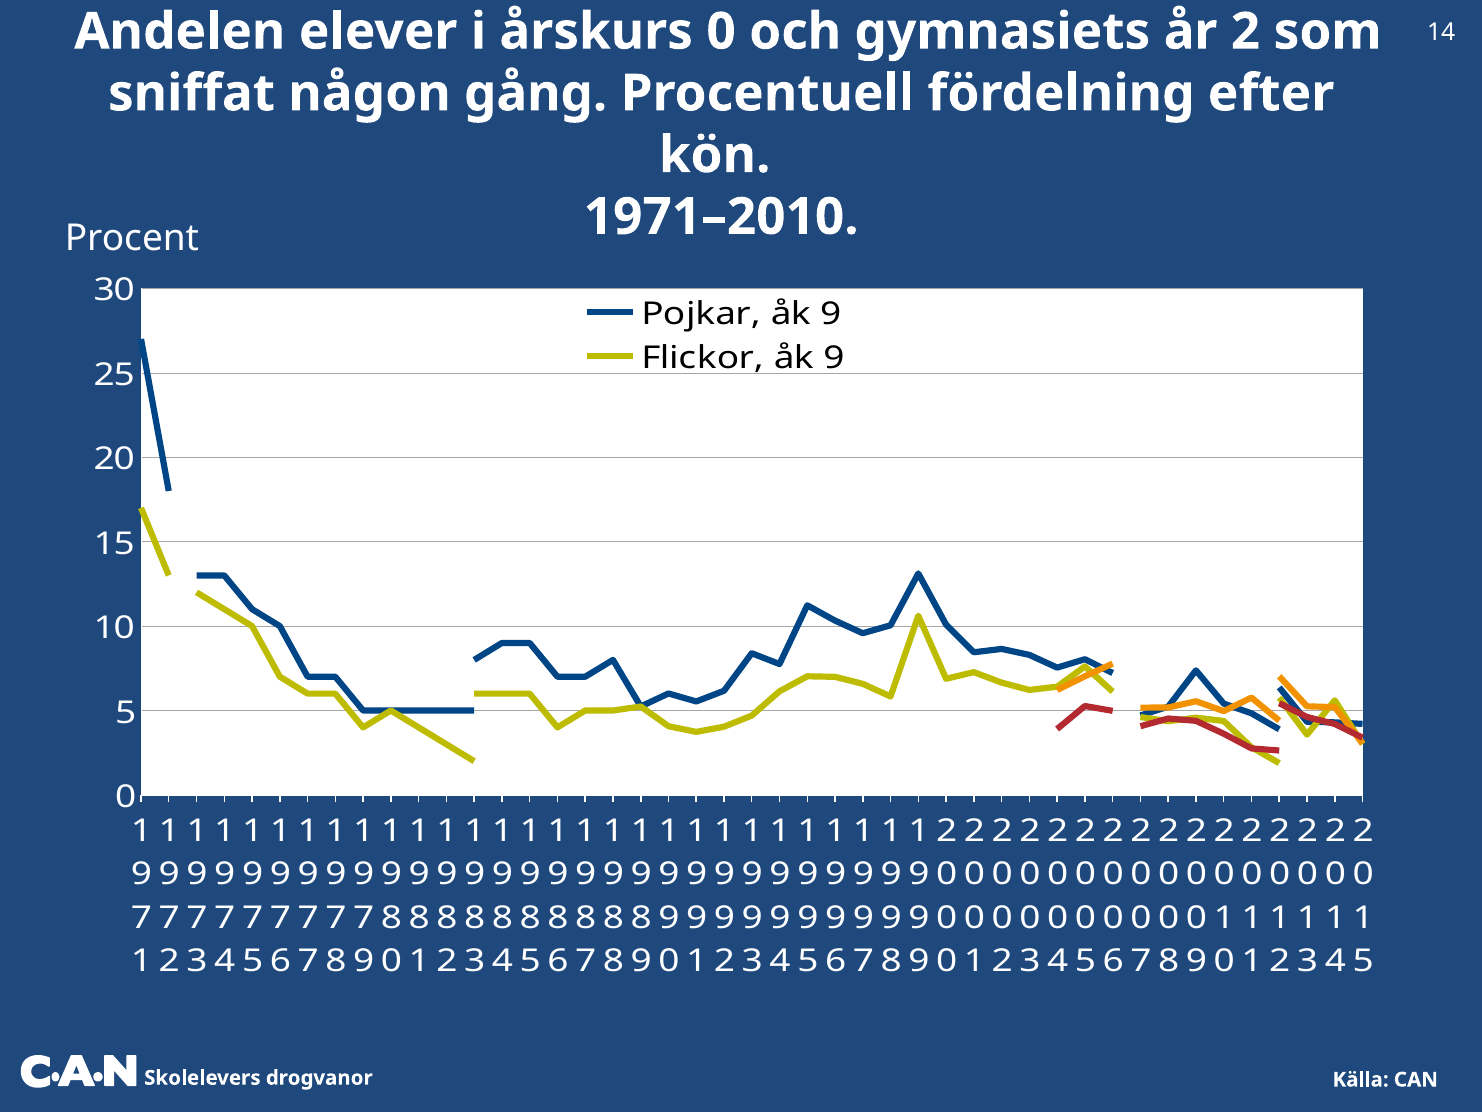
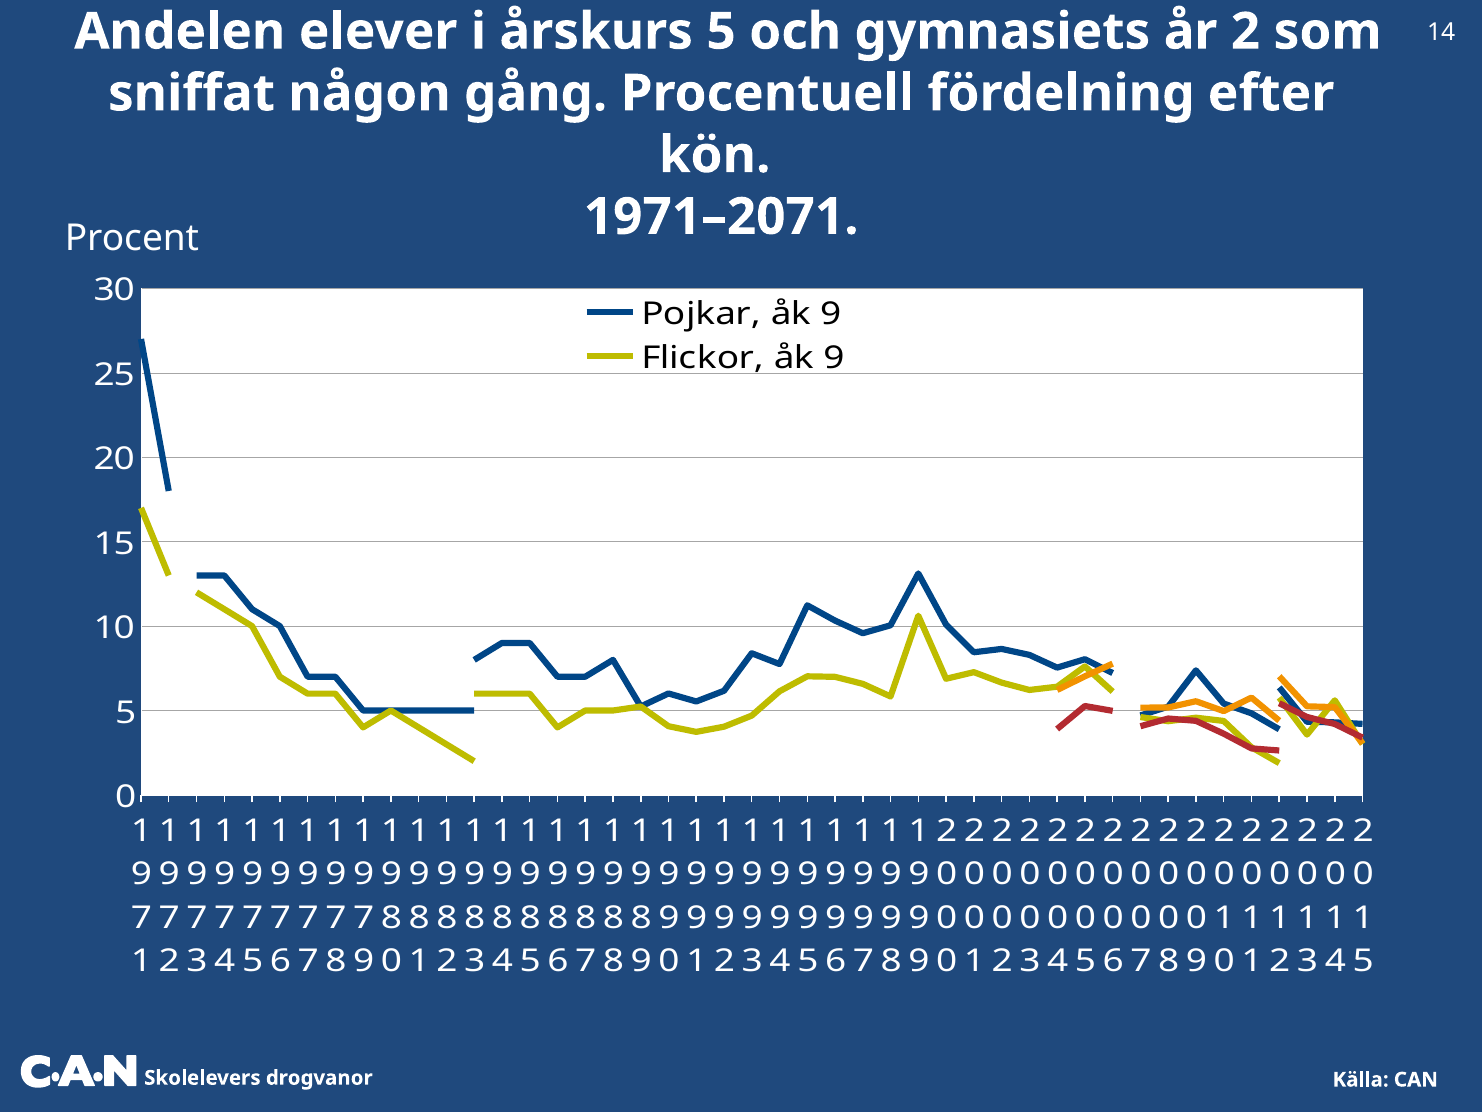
årskurs 0: 0 -> 5 (721, 32)
1971–2010: 1971–2010 -> 1971–2071 (721, 217)
